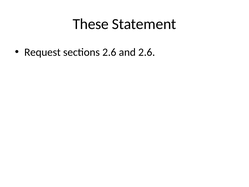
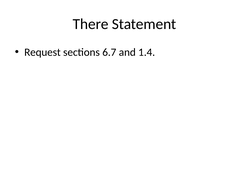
These: These -> There (91, 24)
sections 2.6: 2.6 -> 6.7 (109, 52)
and 2.6: 2.6 -> 1.4 (147, 52)
